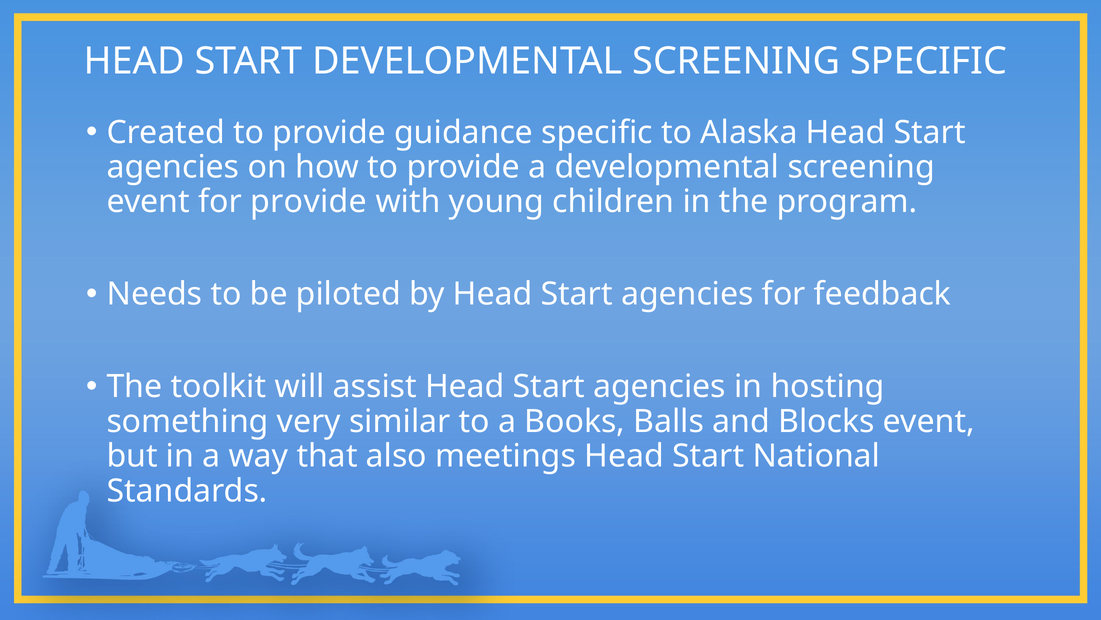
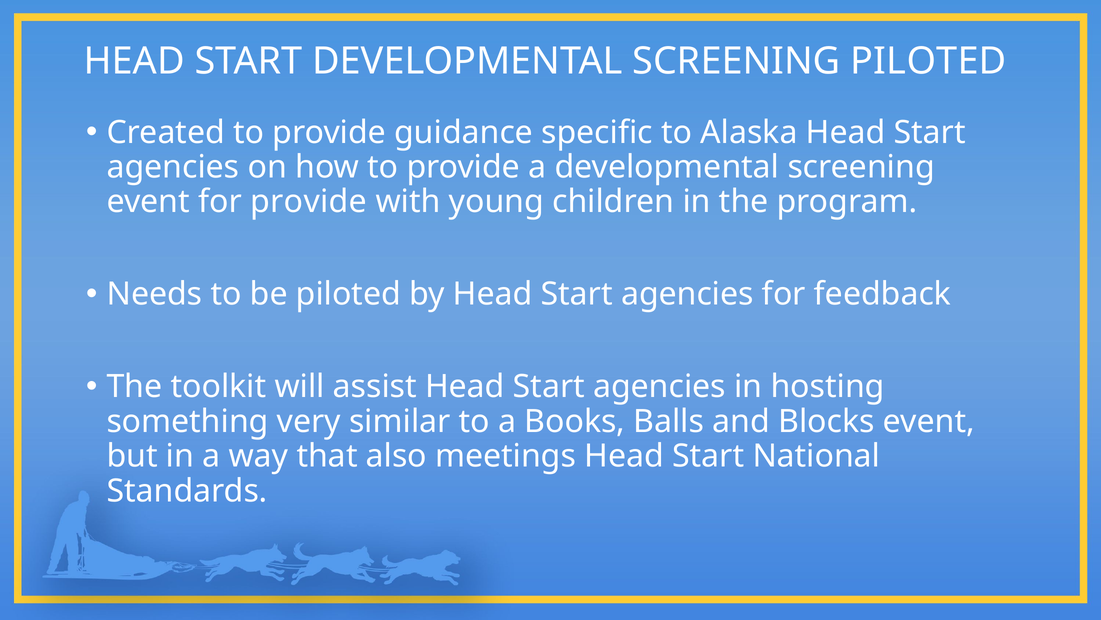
SCREENING SPECIFIC: SPECIFIC -> PILOTED (928, 61)
